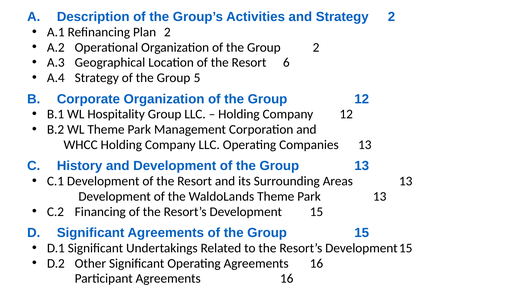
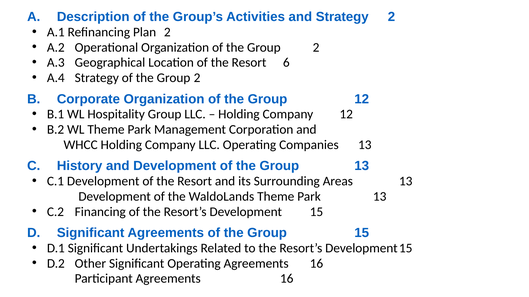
5: 5 -> 2 (197, 78)
